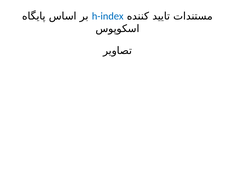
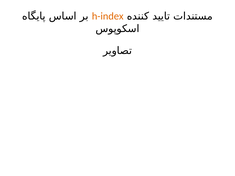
h-index colour: blue -> orange (108, 16)
